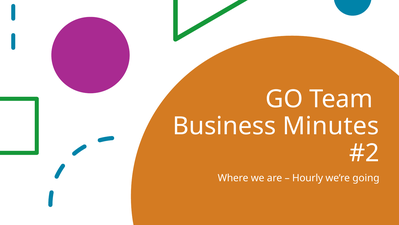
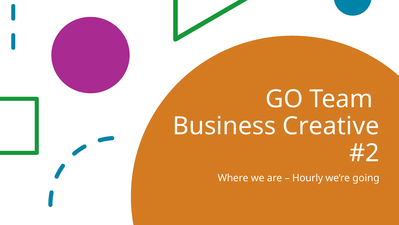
Minutes: Minutes -> Creative (331, 126)
